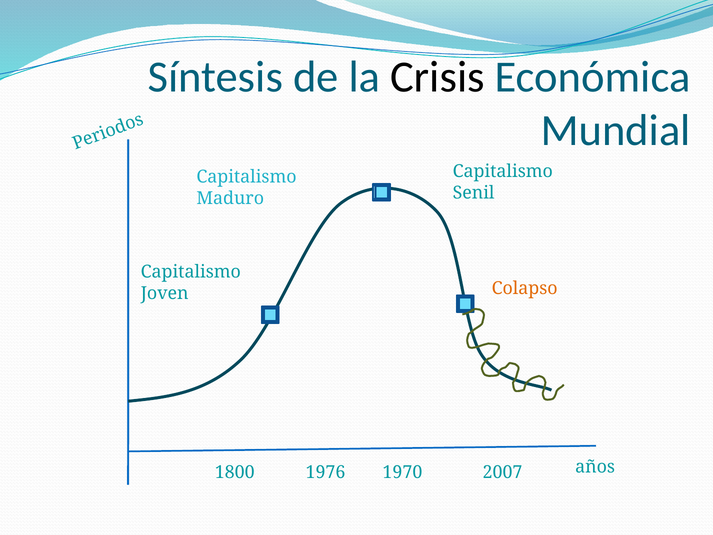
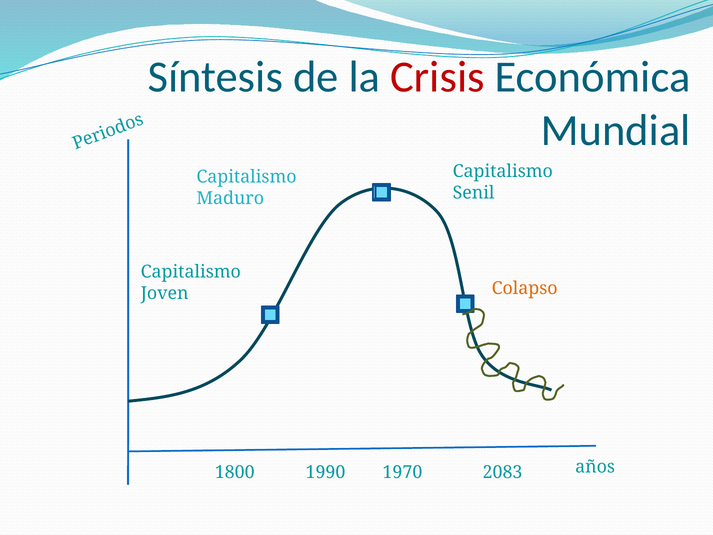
Crisis colour: black -> red (437, 77)
1976: 1976 -> 1990 (325, 472)
2007: 2007 -> 2083 (503, 472)
